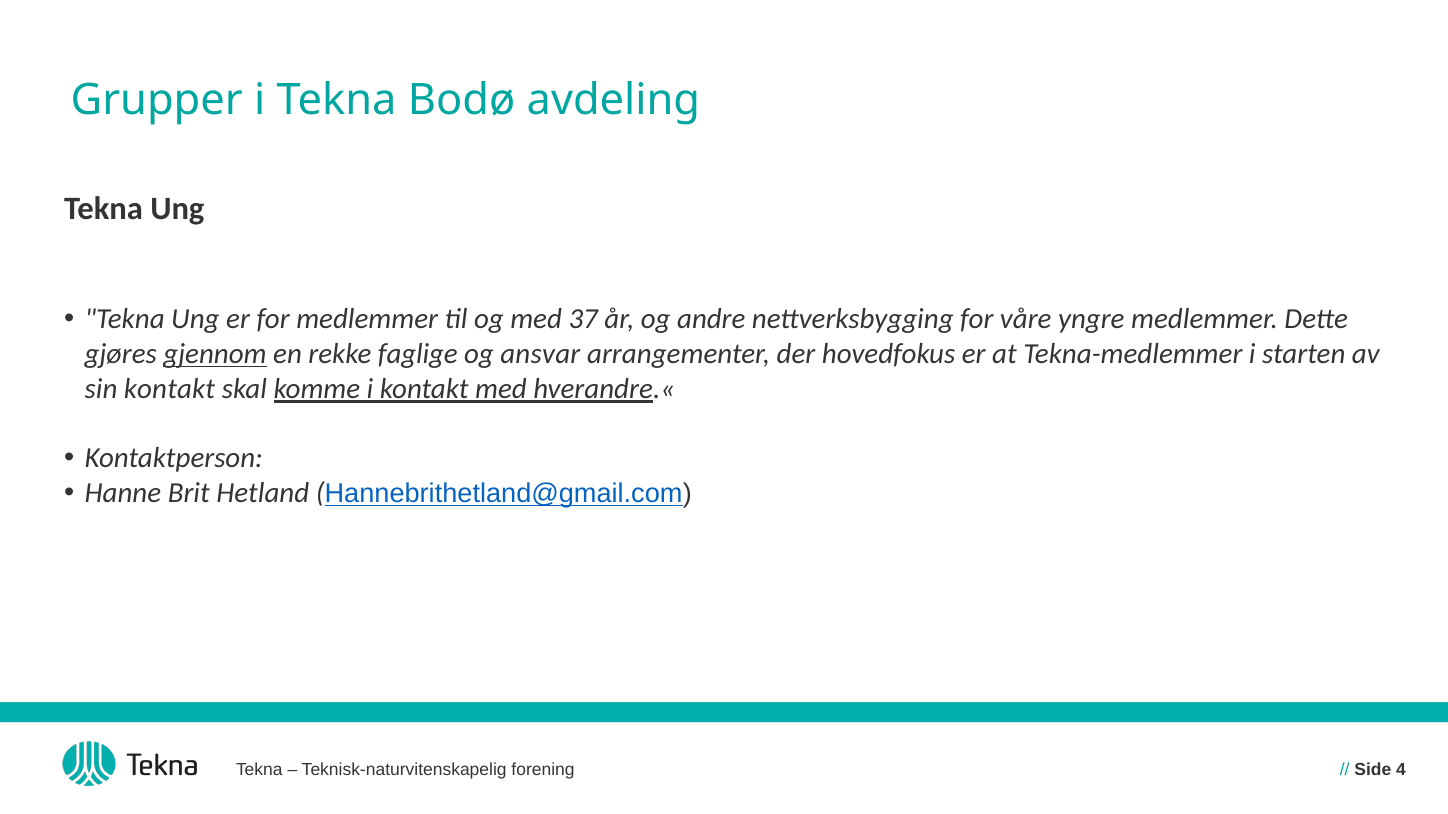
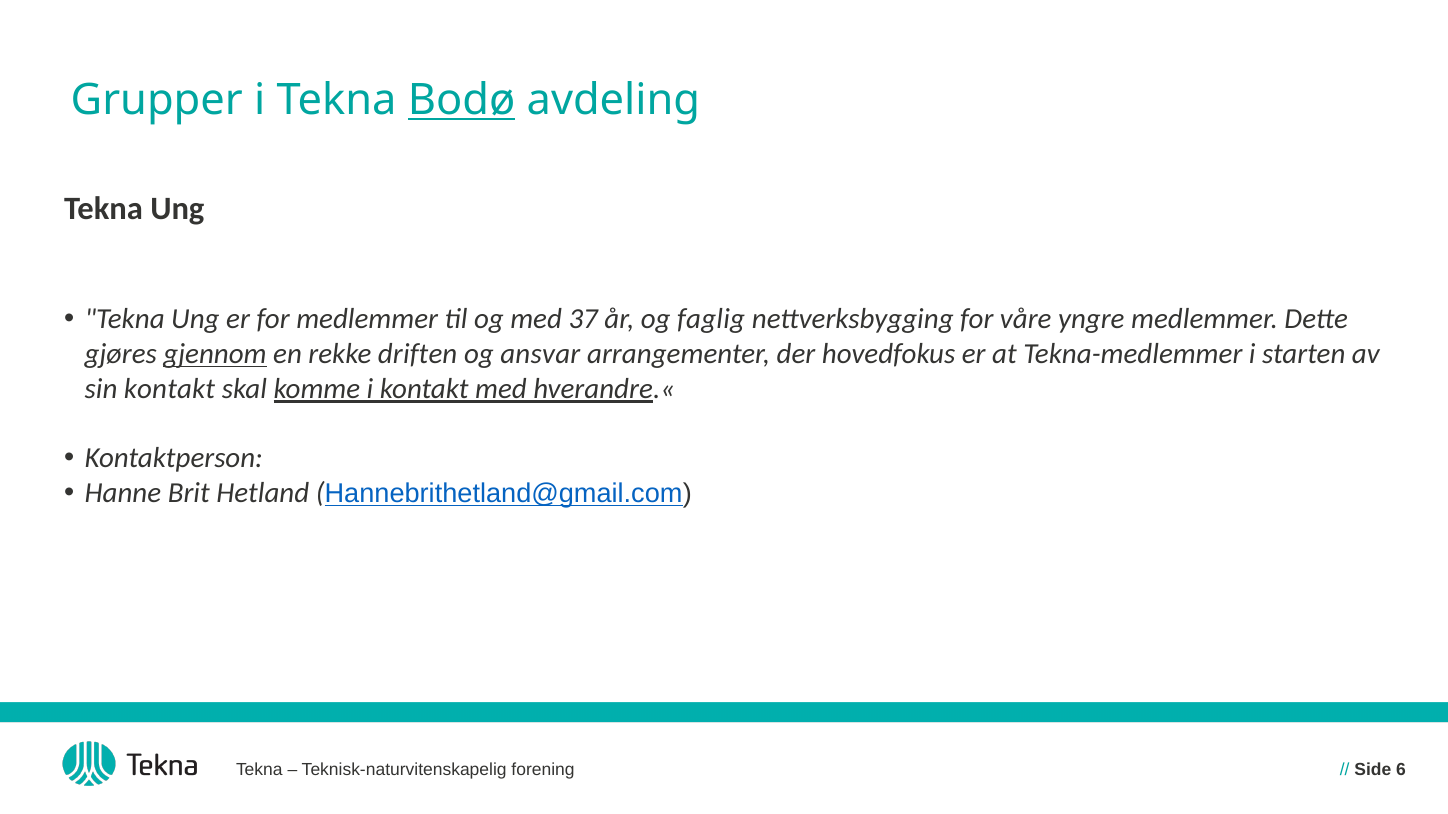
Bodø underline: none -> present (462, 100)
andre: andre -> faglig (711, 320)
faglige: faglige -> driften (418, 354)
4: 4 -> 6 (1401, 771)
